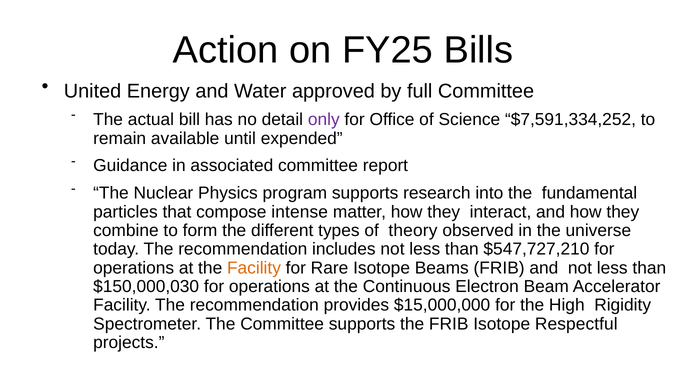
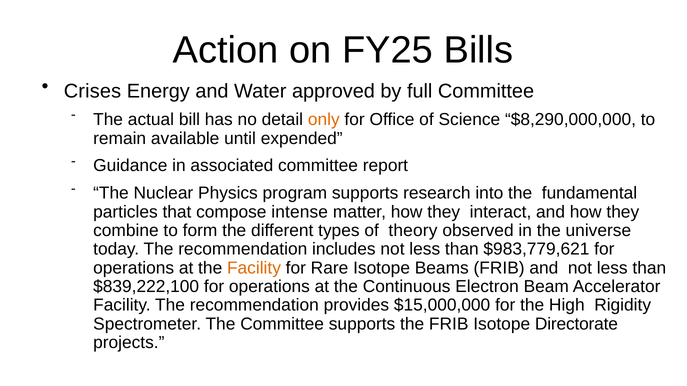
United: United -> Crises (92, 91)
only colour: purple -> orange (324, 120)
$7,591,334,252: $7,591,334,252 -> $8,290,000,000 (570, 120)
$547,727,210: $547,727,210 -> $983,779,621 (536, 250)
$150,000,030: $150,000,030 -> $839,222,100 (146, 287)
Respectful: Respectful -> Directorate (576, 324)
